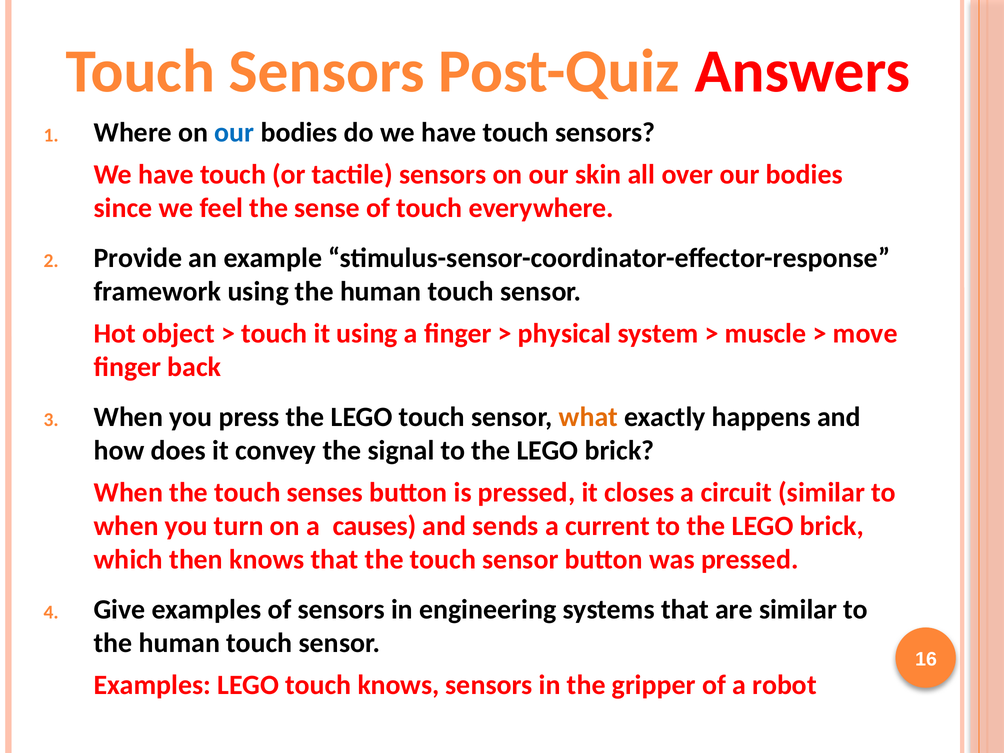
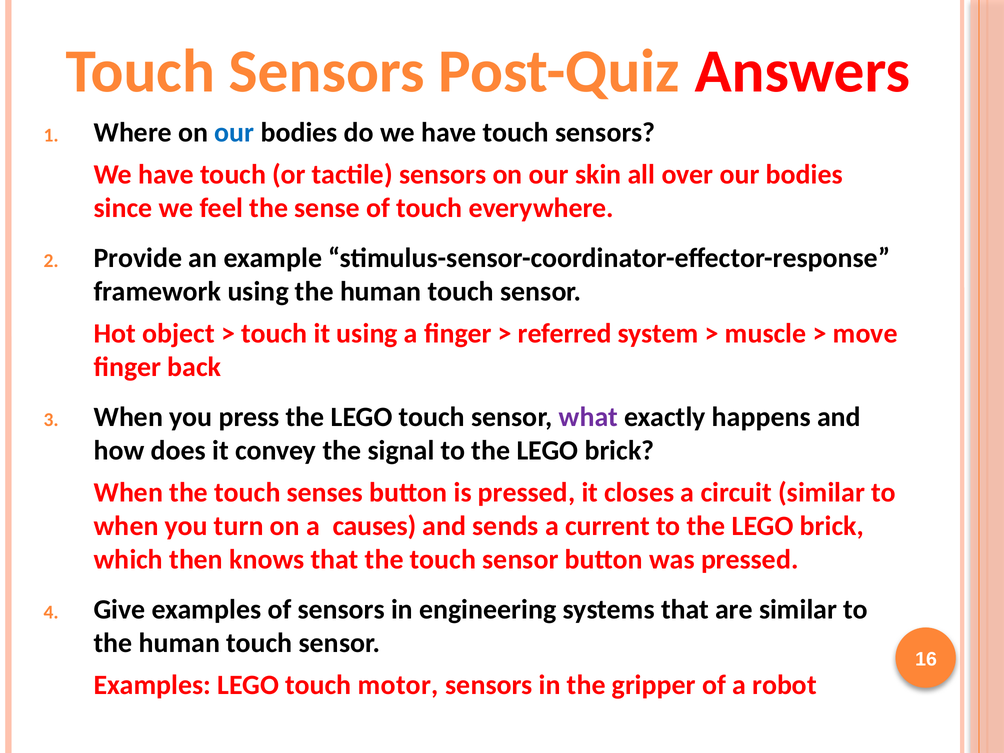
physical: physical -> referred (565, 333)
what colour: orange -> purple (588, 417)
touch knows: knows -> motor (398, 685)
